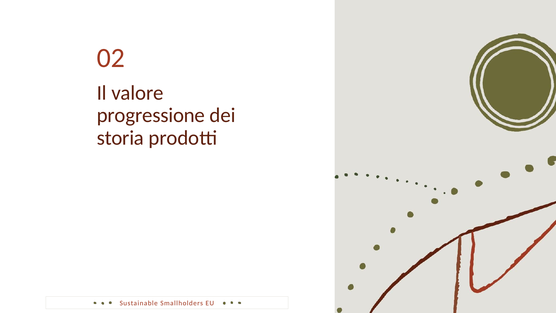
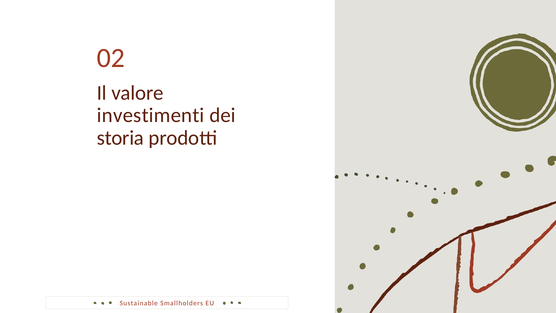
progressione: progressione -> investimenti (151, 115)
